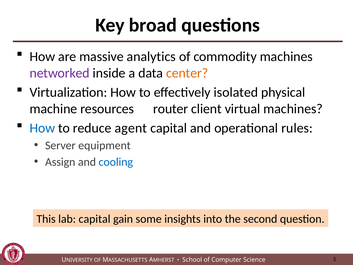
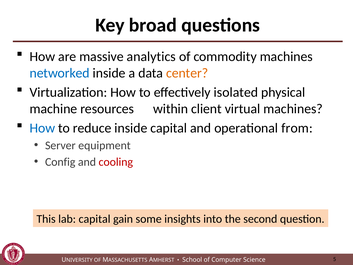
networked colour: purple -> blue (60, 73)
router: router -> within (171, 109)
reduce agent: agent -> inside (131, 128)
rules: rules -> from (297, 128)
Assign: Assign -> Config (60, 162)
cooling colour: blue -> red (116, 162)
